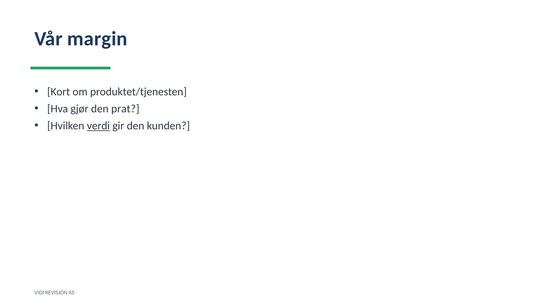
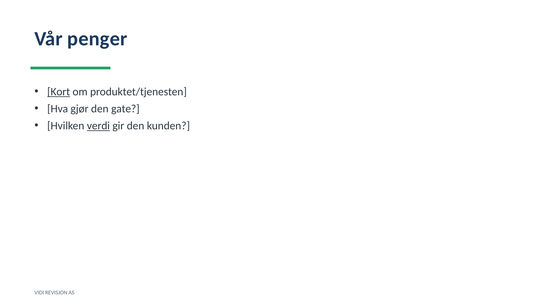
margin: margin -> penger (97, 39)
Kort underline: none -> present (59, 92)
prat: prat -> gate (125, 109)
